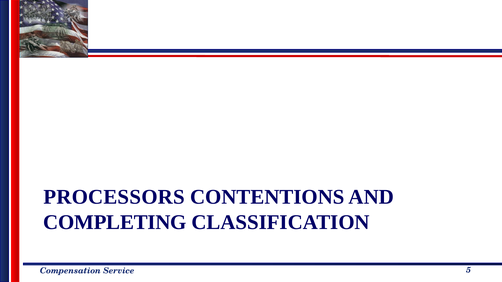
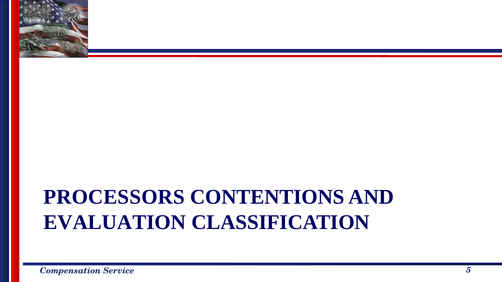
COMPLETING: COMPLETING -> EVALUATION (115, 222)
